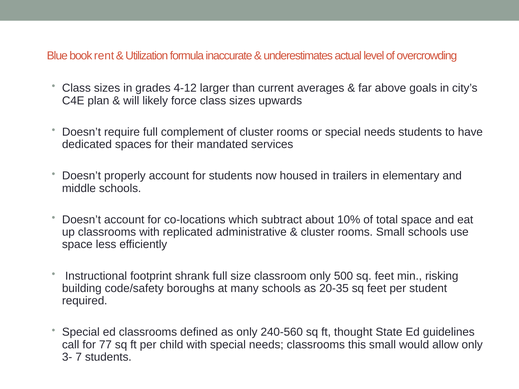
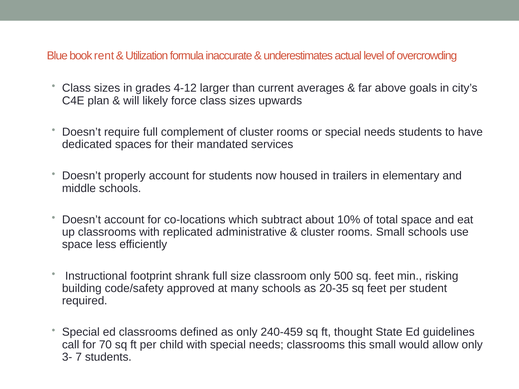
boroughs: boroughs -> approved (191, 289)
240-560: 240-560 -> 240-459 (282, 332)
77: 77 -> 70 (105, 345)
